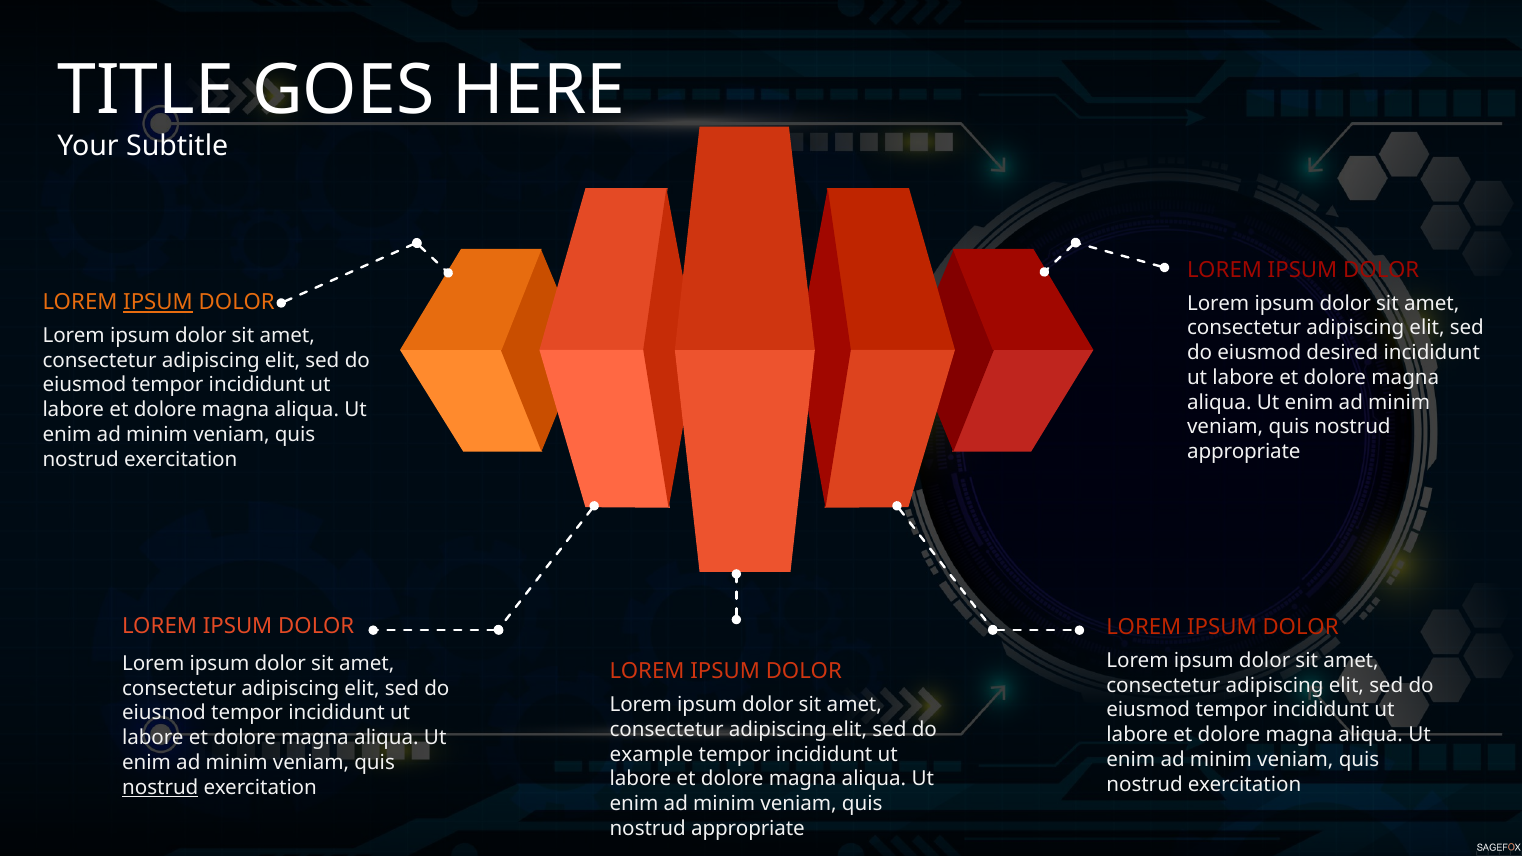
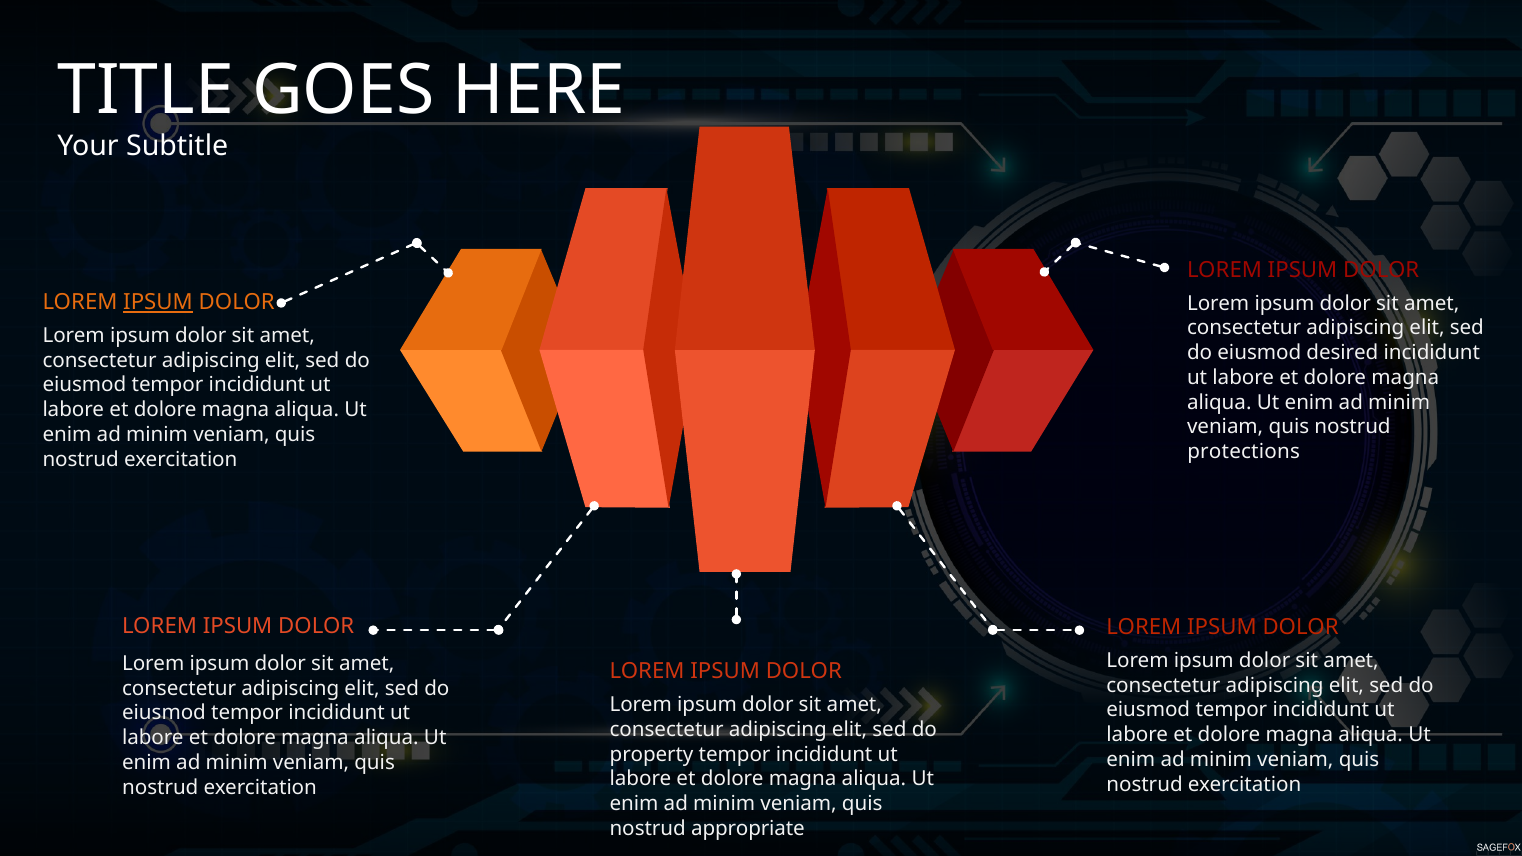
appropriate: appropriate -> protections (1244, 452)
example: example -> property (652, 754)
nostrud underline: present -> none (160, 788)
